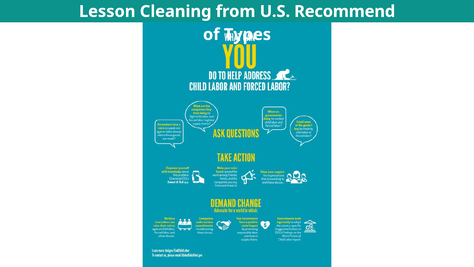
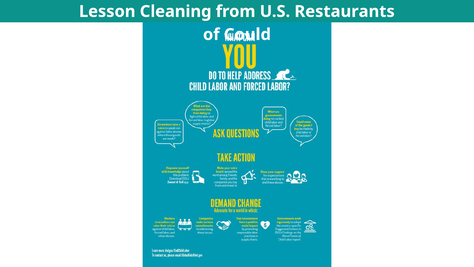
Recommend: Recommend -> Restaurants (345, 11)
Types: Types -> Could (247, 35)
